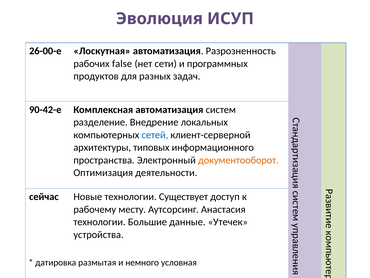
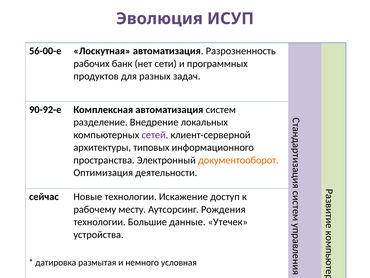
26-00-е: 26-00-е -> 56-00-е (45, 51)
false: false -> банк (122, 64)
90-42-е: 90-42-е -> 90-92-е (45, 109)
сетей colour: blue -> purple (155, 135)
Существует: Существует -> Искажение (183, 196)
Анастасия: Анастасия -> Рождения (223, 209)
